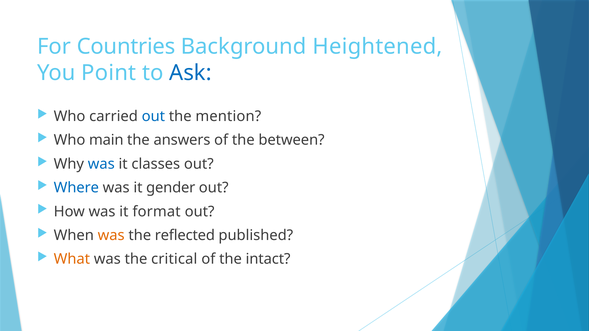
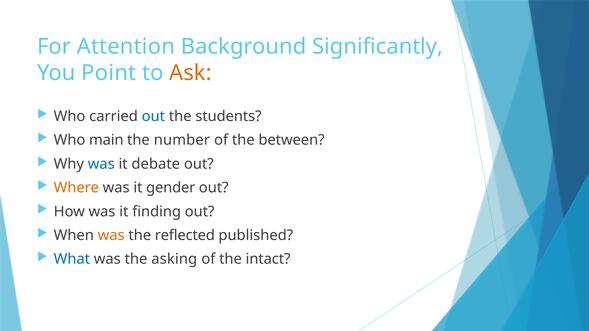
Countries: Countries -> Attention (126, 46)
Heightened: Heightened -> Significantly (378, 46)
Ask colour: blue -> orange (190, 73)
mention: mention -> students (228, 116)
answers: answers -> number (182, 140)
classes: classes -> debate (156, 164)
Where colour: blue -> orange (76, 188)
format: format -> finding (157, 212)
What colour: orange -> blue (72, 259)
critical: critical -> asking (174, 259)
